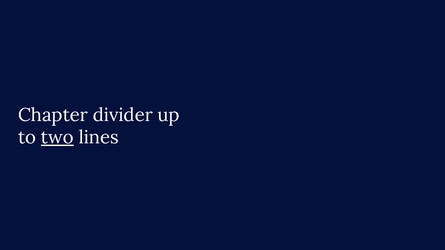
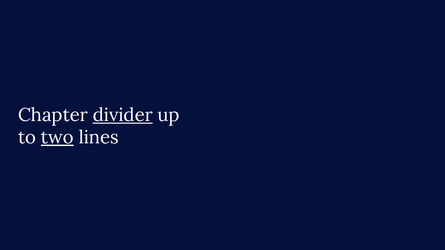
divider underline: none -> present (123, 115)
